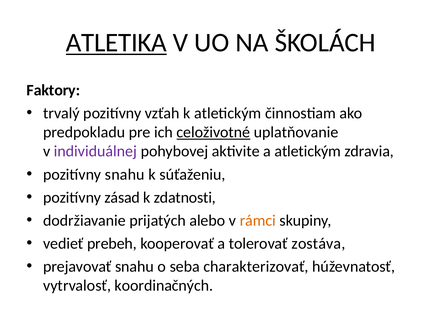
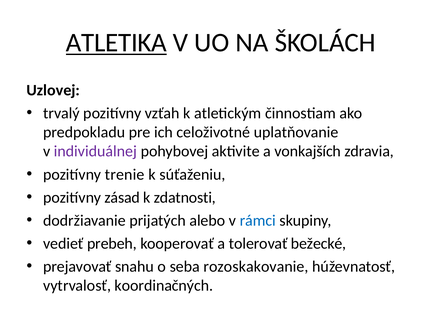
Faktory: Faktory -> Uzlovej (53, 90)
celoživotné underline: present -> none (213, 132)
a atletickým: atletickým -> vonkajších (308, 152)
pozitívny snahu: snahu -> trenie (125, 175)
rámci colour: orange -> blue (258, 221)
zostáva: zostáva -> bežecké (319, 244)
charakterizovať: charakterizovať -> rozoskakovanie (256, 267)
